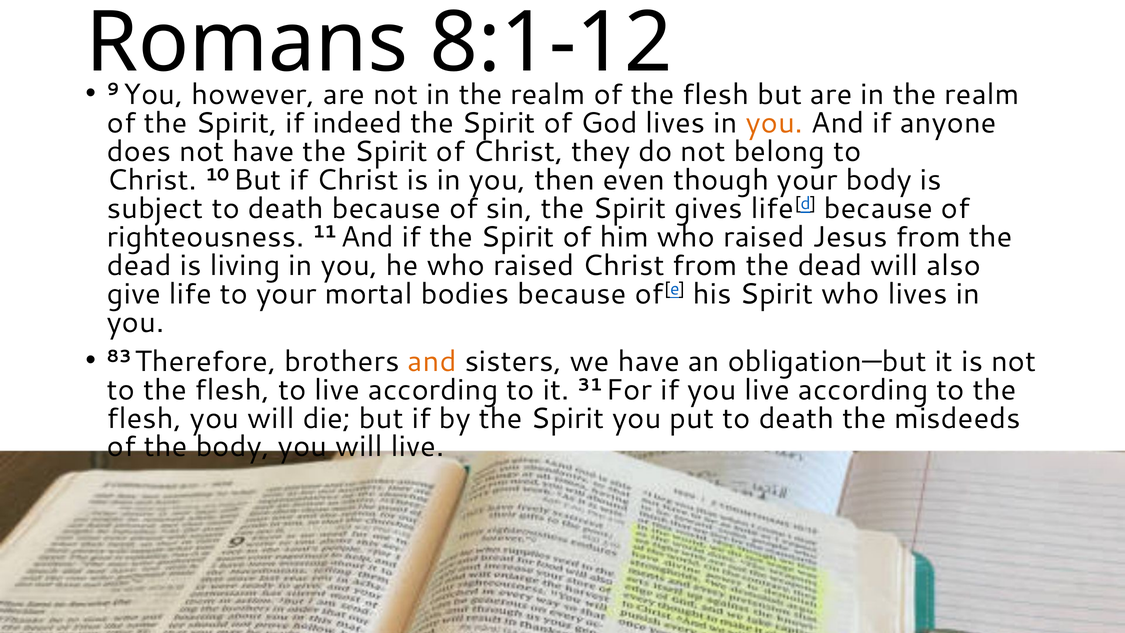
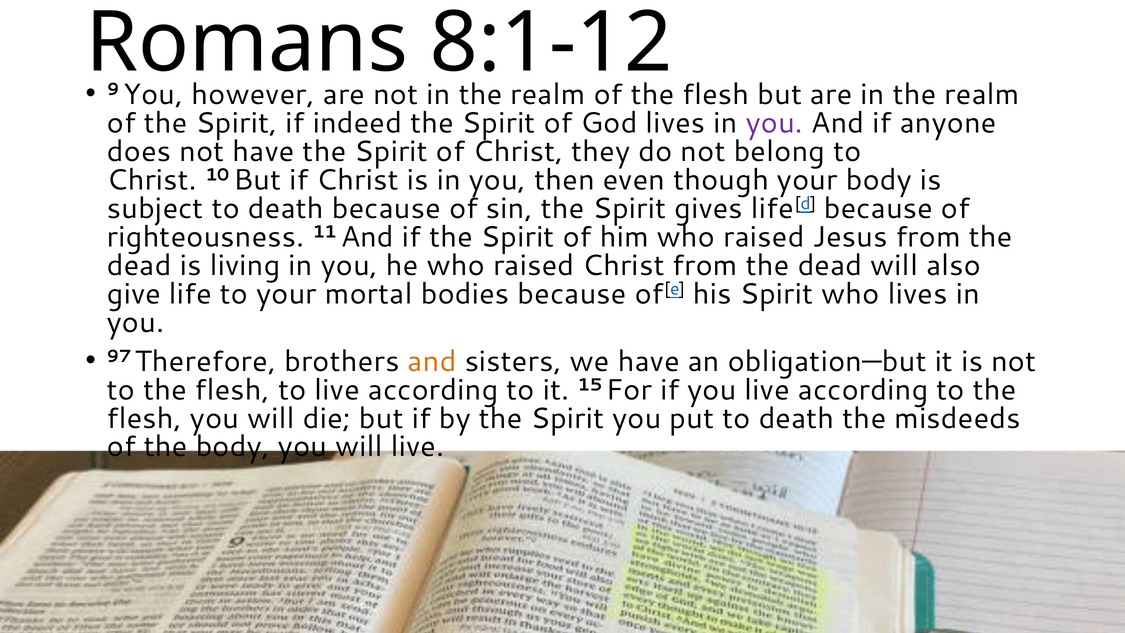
you colour: orange -> purple (774, 123)
83: 83 -> 97 (119, 356)
31: 31 -> 15 (590, 385)
